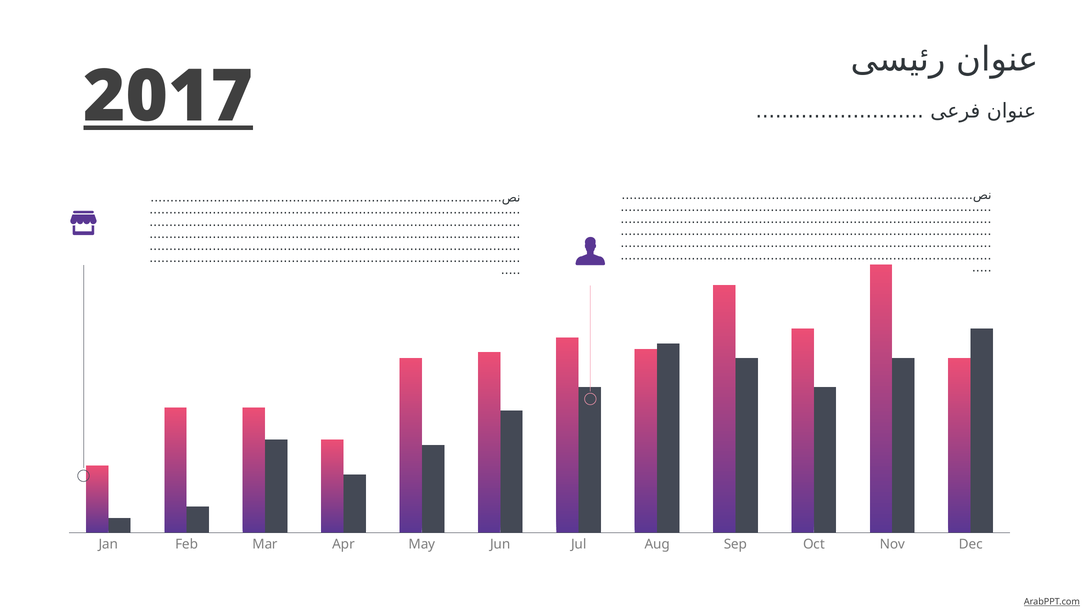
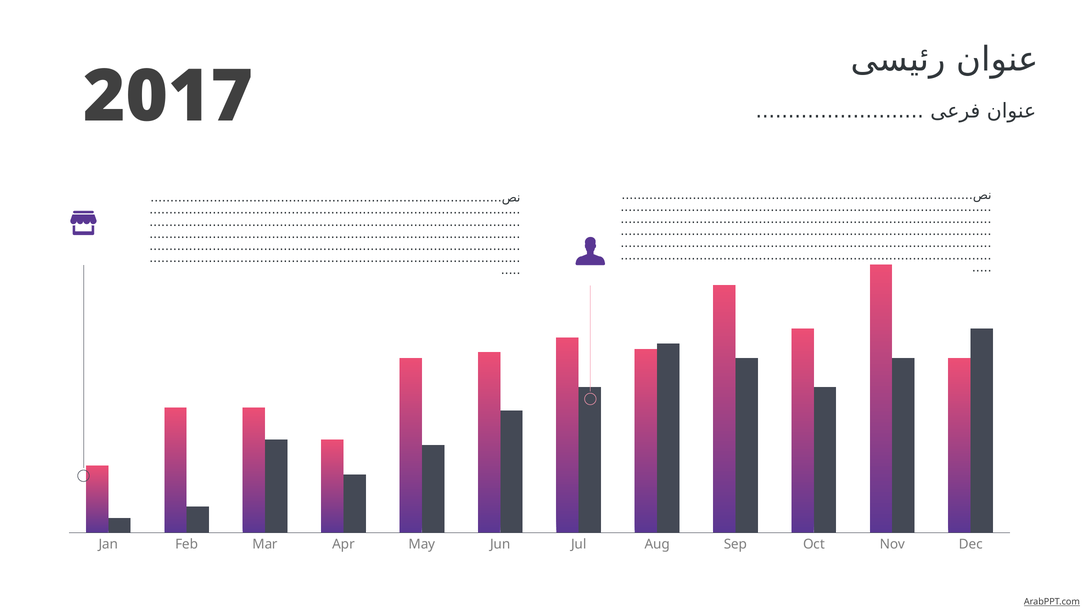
2017 underline: present -> none (168, 97)
